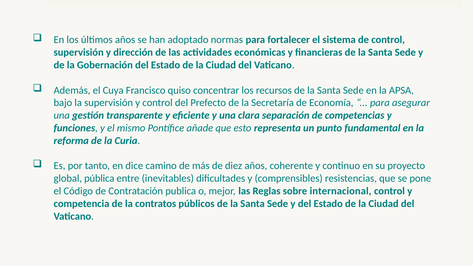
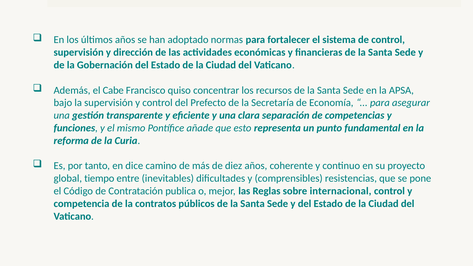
Cuya: Cuya -> Cabe (113, 90)
pública: pública -> tiempo (99, 179)
